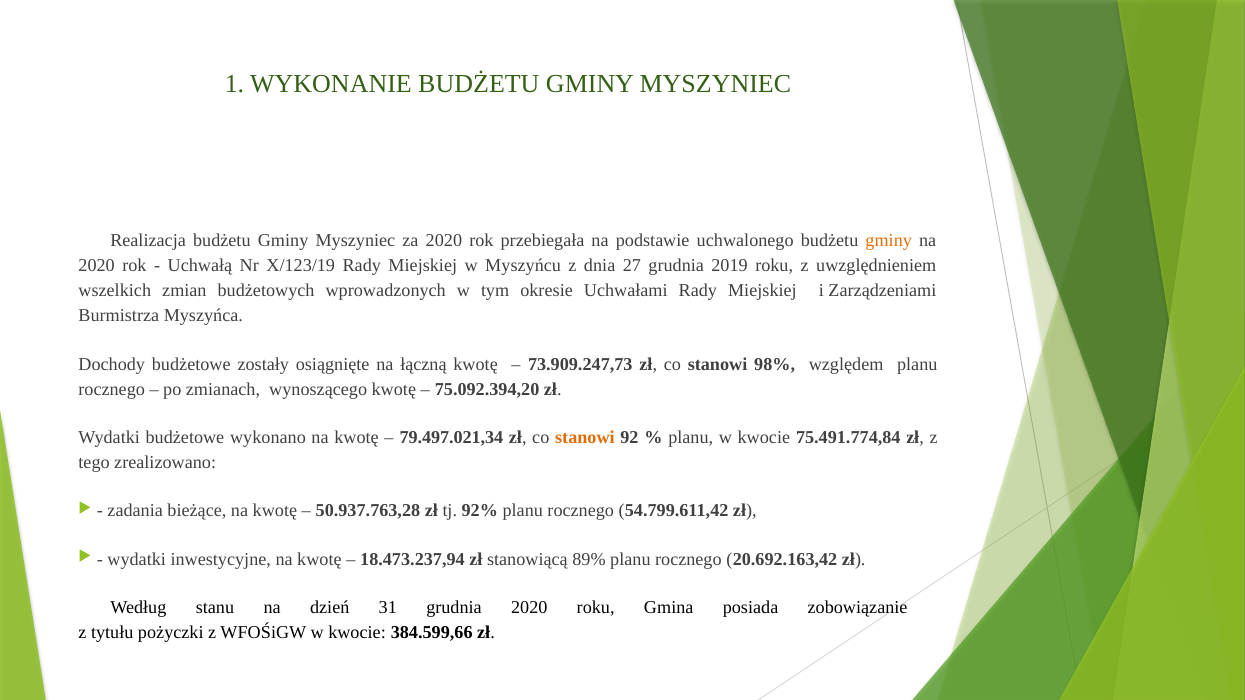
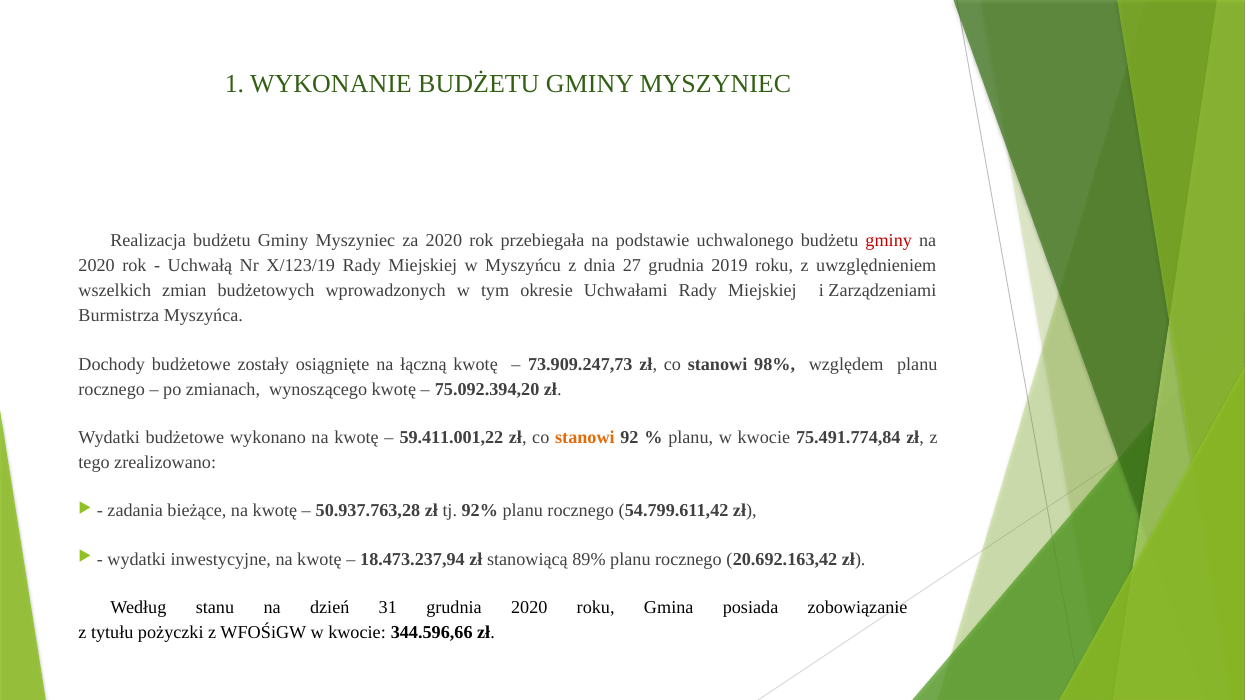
gminy colour: orange -> red (889, 241)
79.497.021,34: 79.497.021,34 -> 59.411.001,22 (451, 438)
384.599,66: 384.599,66 -> 344.596,66 (432, 633)
